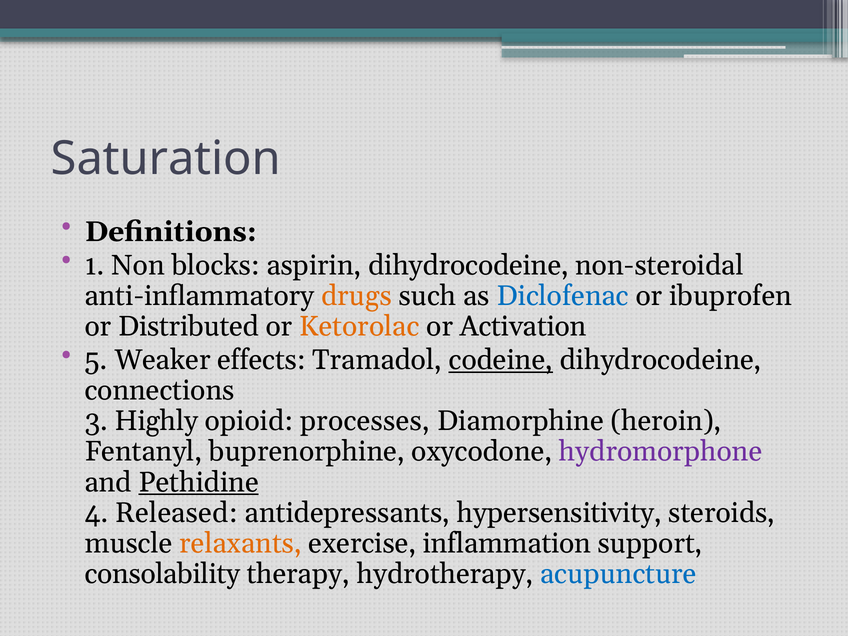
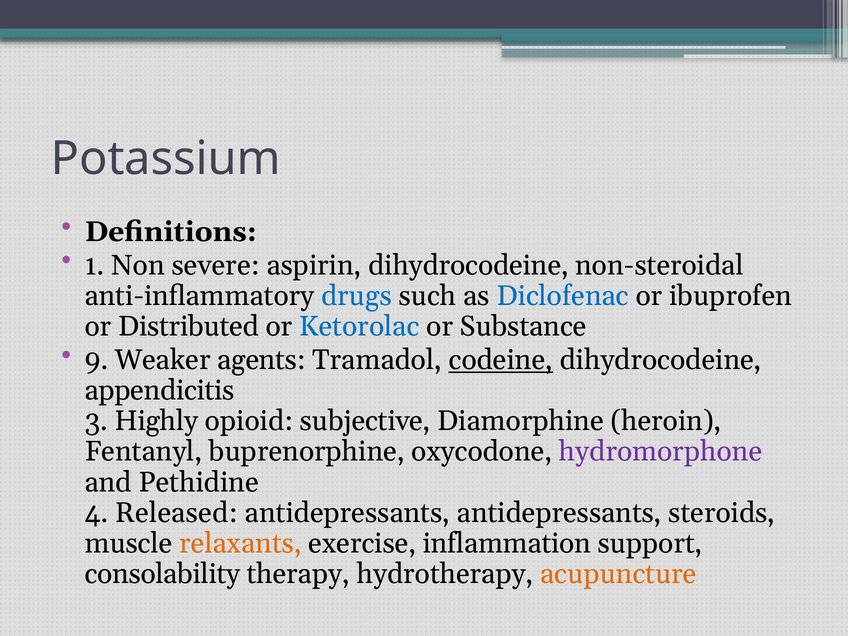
Saturation: Saturation -> Potassium (166, 159)
blocks: blocks -> severe (216, 265)
drugs colour: orange -> blue (357, 296)
Ketorolac colour: orange -> blue (359, 326)
Activation: Activation -> Substance (523, 326)
5: 5 -> 9 (96, 360)
effects: effects -> agents (262, 360)
connections: connections -> appendicitis (160, 391)
processes: processes -> subjective (365, 421)
Pethidine underline: present -> none (199, 482)
antidepressants hypersensitivity: hypersensitivity -> antidepressants (559, 513)
acupuncture colour: blue -> orange (618, 574)
